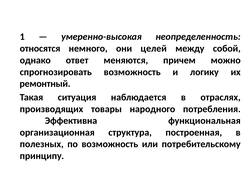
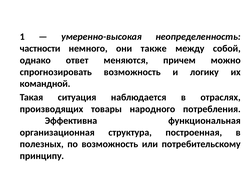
относятся: относятся -> частности (40, 49)
целей: целей -> также (154, 49)
ремонтный: ремонтный -> командной (45, 84)
